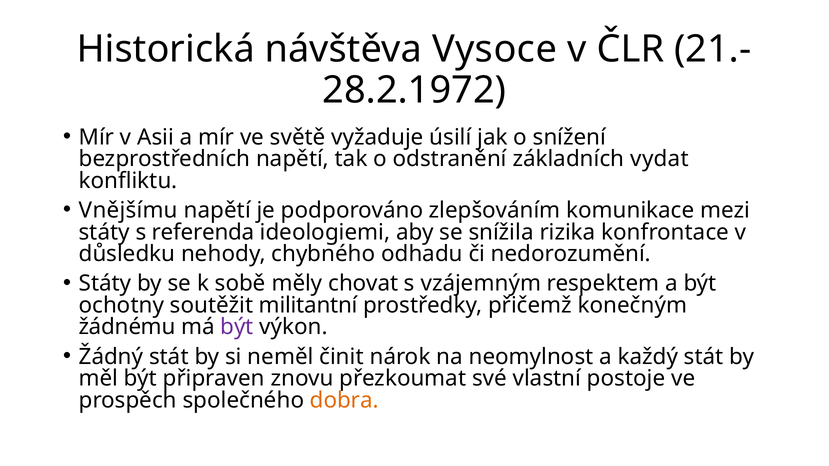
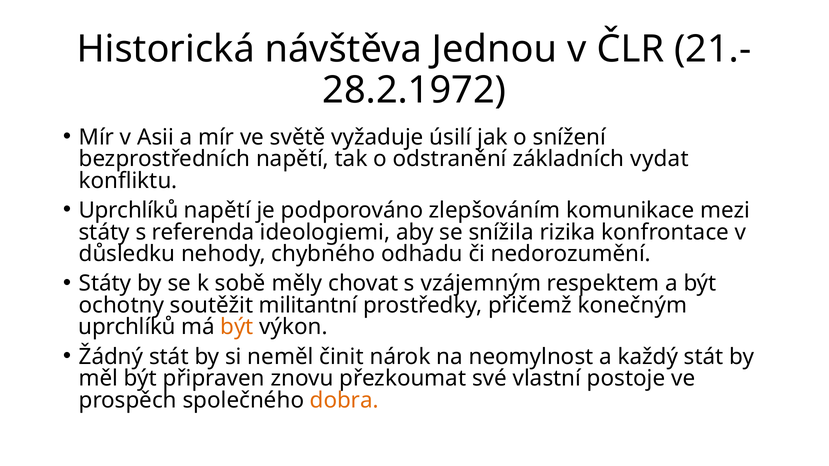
Vysoce: Vysoce -> Jednou (495, 49)
Vnějšímu: Vnějšímu -> Uprchlíků (129, 210)
žádnému: žádnému -> uprchlíků (127, 327)
být colour: purple -> orange (237, 327)
